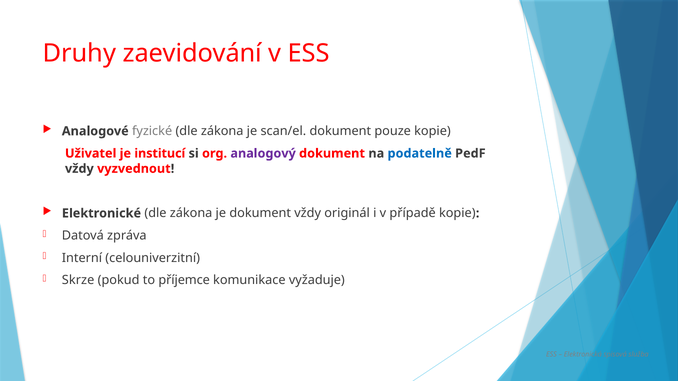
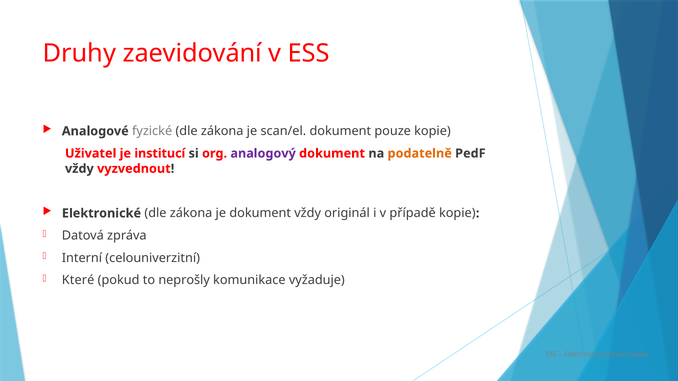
podatelně colour: blue -> orange (420, 154)
Skrze: Skrze -> Které (78, 280)
příjemce: příjemce -> neprošly (184, 280)
